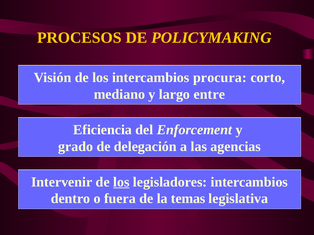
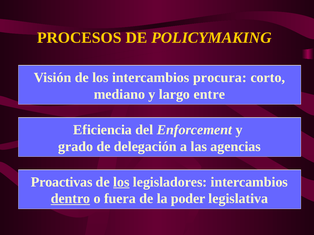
Intervenir: Intervenir -> Proactivas (62, 182)
dentro underline: none -> present (70, 199)
temas: temas -> poder (188, 199)
